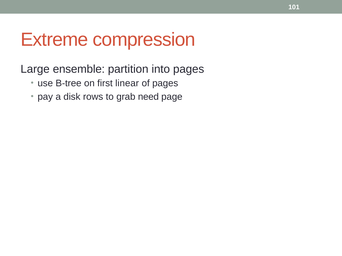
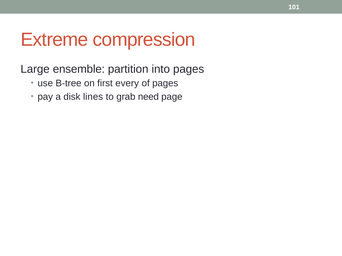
linear: linear -> every (127, 84)
rows: rows -> lines (93, 97)
